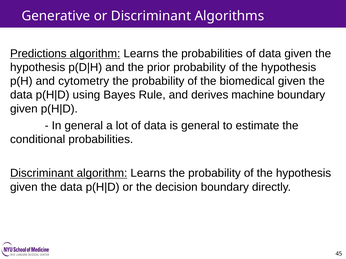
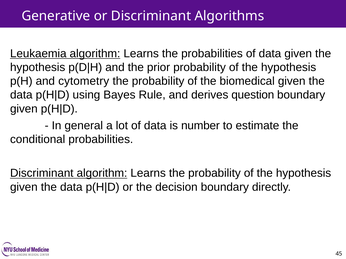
Predictions: Predictions -> Leukaemia (38, 54)
machine: machine -> question (253, 95)
is general: general -> number (200, 126)
